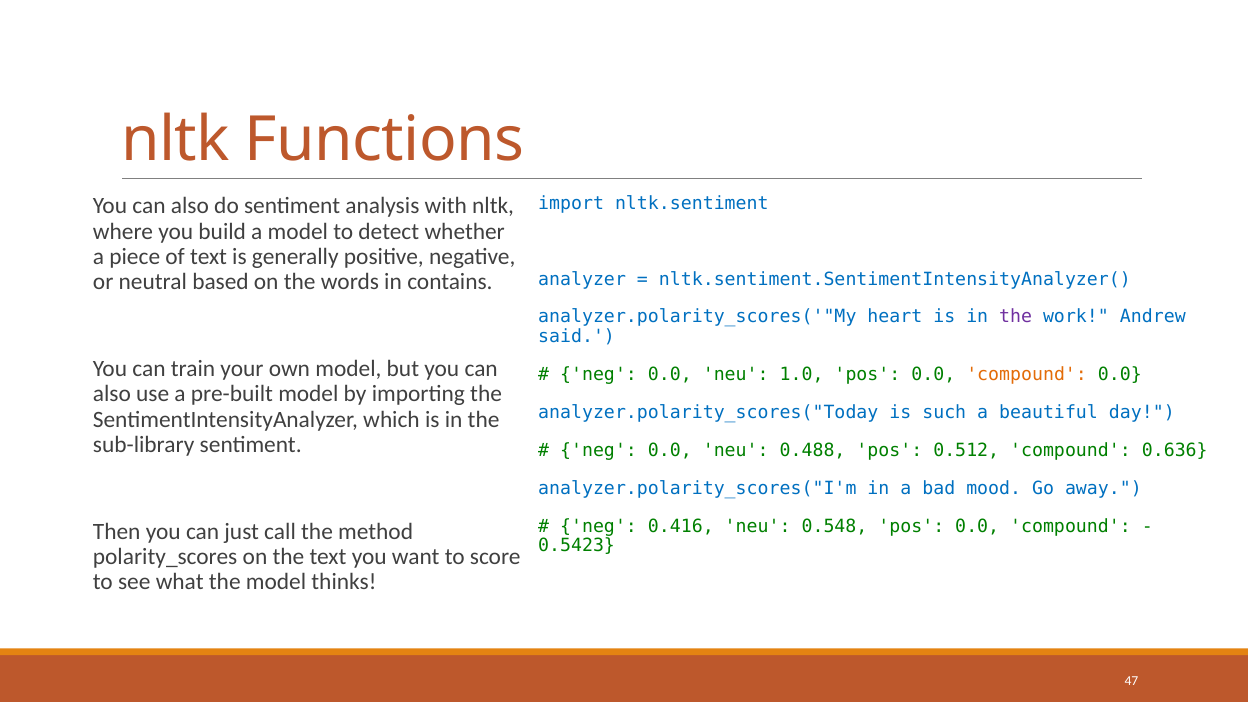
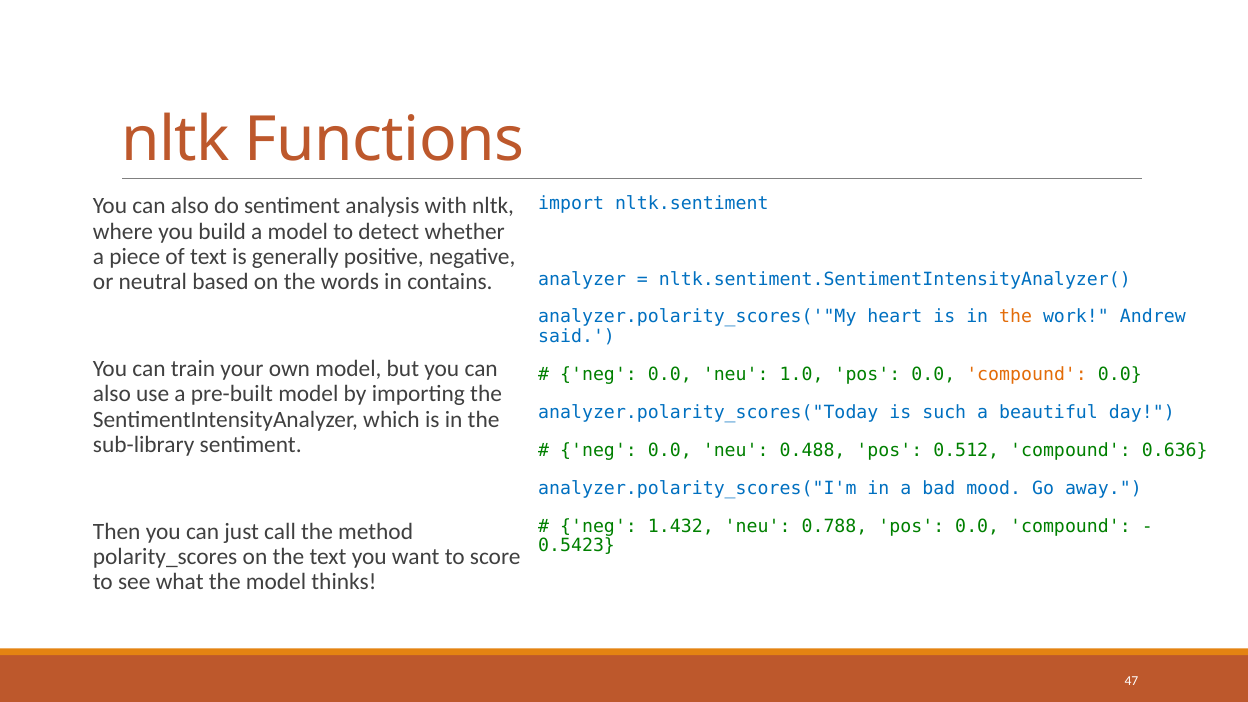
the colour: purple -> orange (1016, 317)
0.416: 0.416 -> 1.432 (681, 526)
0.548: 0.548 -> 0.788 (834, 526)
